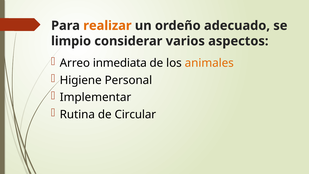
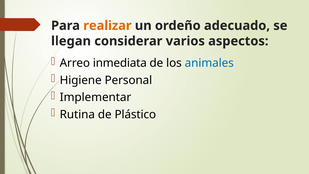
limpio: limpio -> llegan (71, 41)
animales colour: orange -> blue (209, 63)
Circular: Circular -> Plástico (135, 114)
